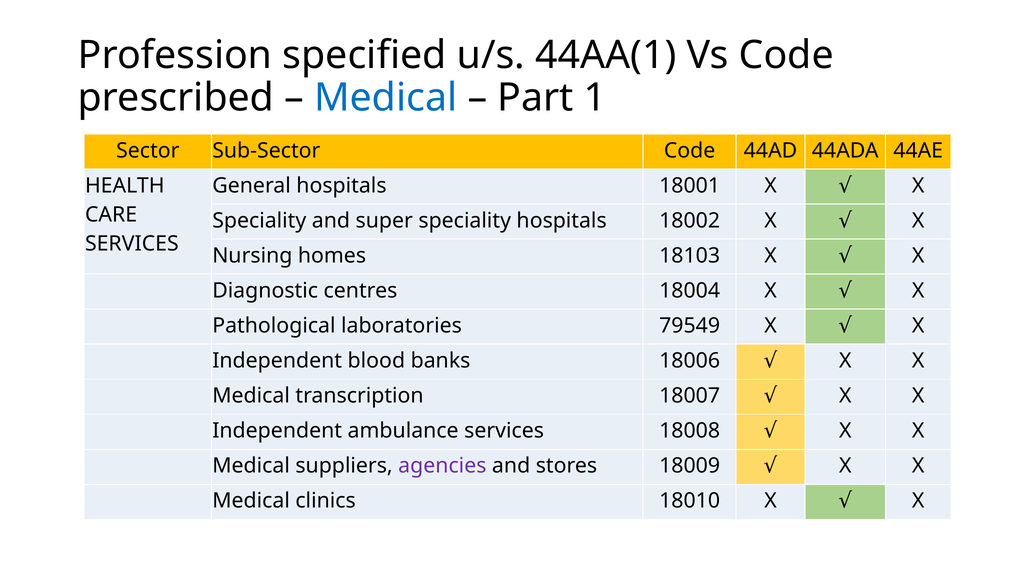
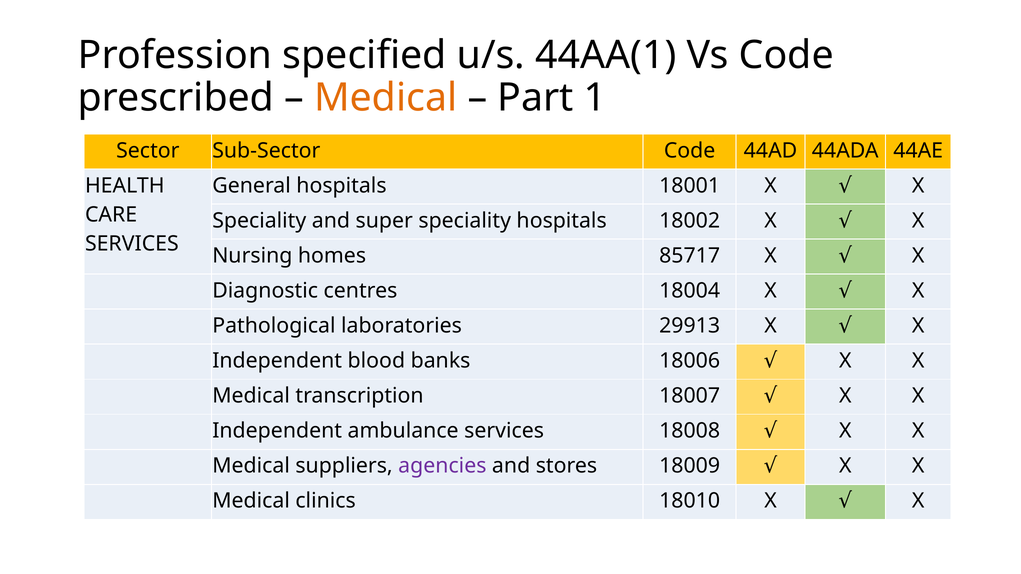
Medical colour: blue -> orange (386, 98)
18103: 18103 -> 85717 (690, 256)
79549: 79549 -> 29913 (690, 326)
